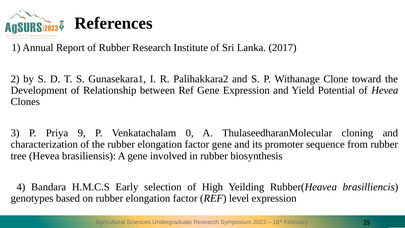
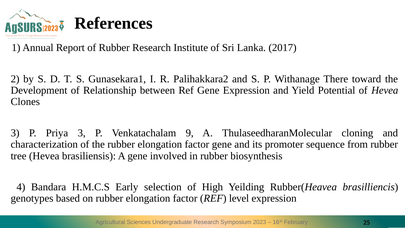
Clone: Clone -> There (336, 79)
Priya 9: 9 -> 3 (82, 133)
0: 0 -> 9 (190, 133)
